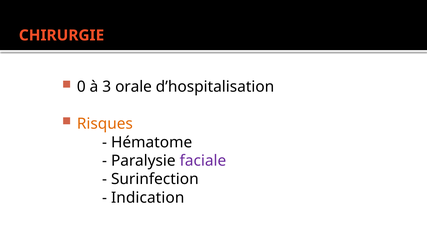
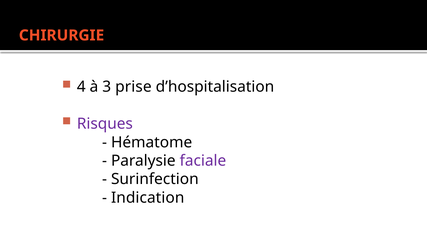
0: 0 -> 4 (81, 87)
orale: orale -> prise (133, 87)
Risques colour: orange -> purple (105, 124)
